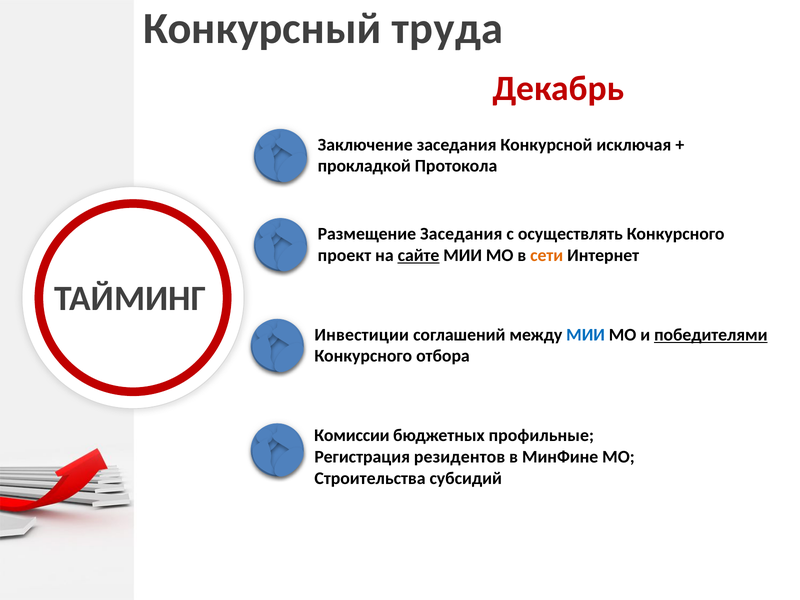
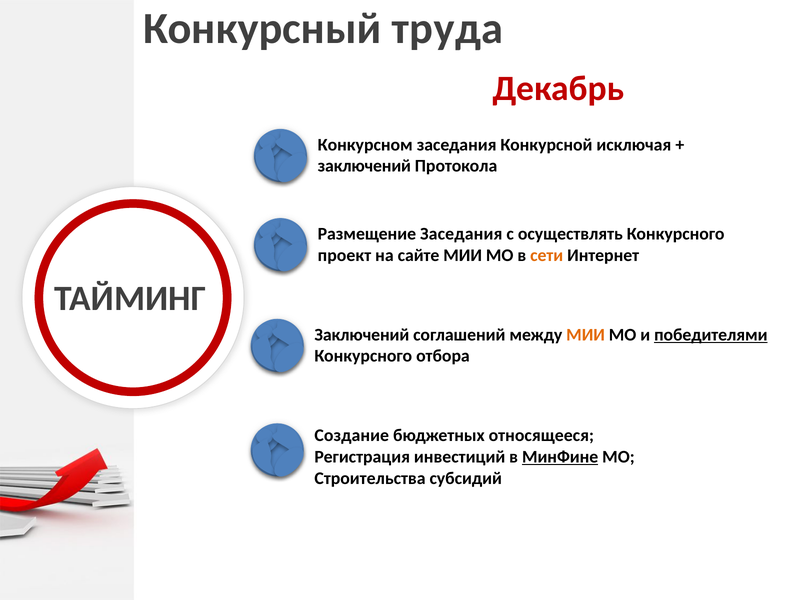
Заключение: Заключение -> Конкурсном (365, 145)
прокладкой: прокладкой -> заключений (364, 166)
сайте underline: present -> none (419, 255)
Инвестиции: Инвестиции -> Заключений (362, 335)
МИИ colour: blue -> orange (586, 335)
Комиссии: Комиссии -> Создание (352, 436)
профильные: профильные -> относящееся (541, 436)
резидентов: резидентов -> инвестиций (460, 457)
МинФине underline: none -> present (560, 457)
